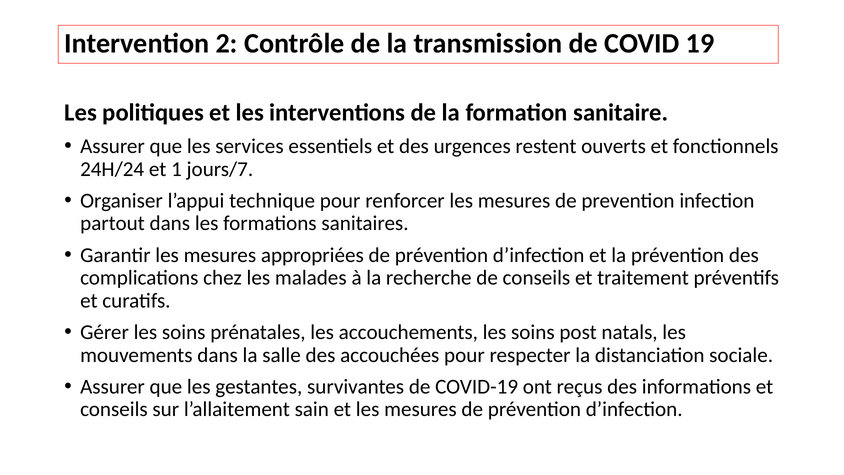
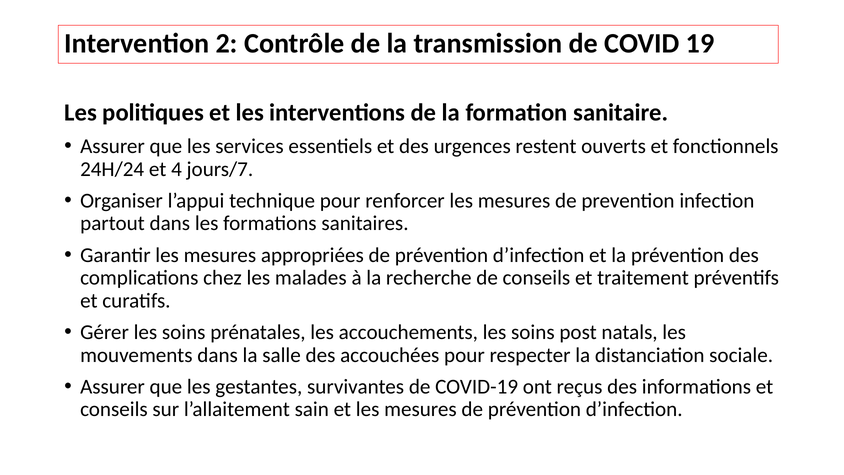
1: 1 -> 4 (176, 169)
